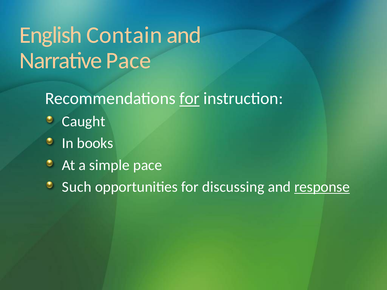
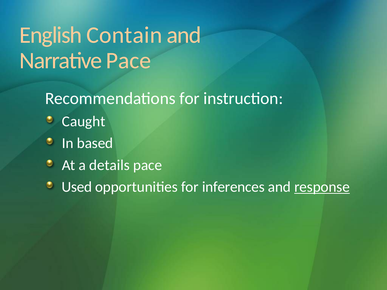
for underline: present -> none (189, 99)
books: books -> based (95, 143)
simple: simple -> details (109, 165)
Such: Such -> Used (77, 187)
discussing: discussing -> inferences (233, 187)
